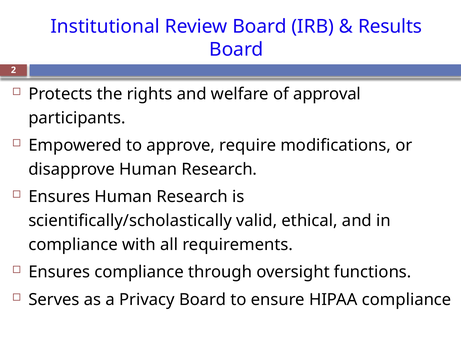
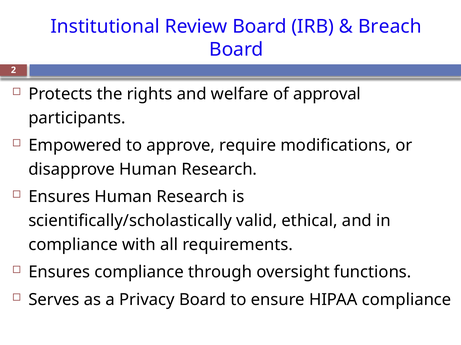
Results: Results -> Breach (390, 27)
